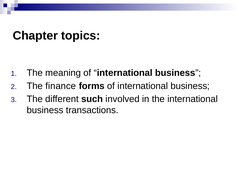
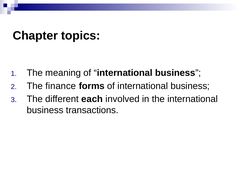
such: such -> each (92, 99)
